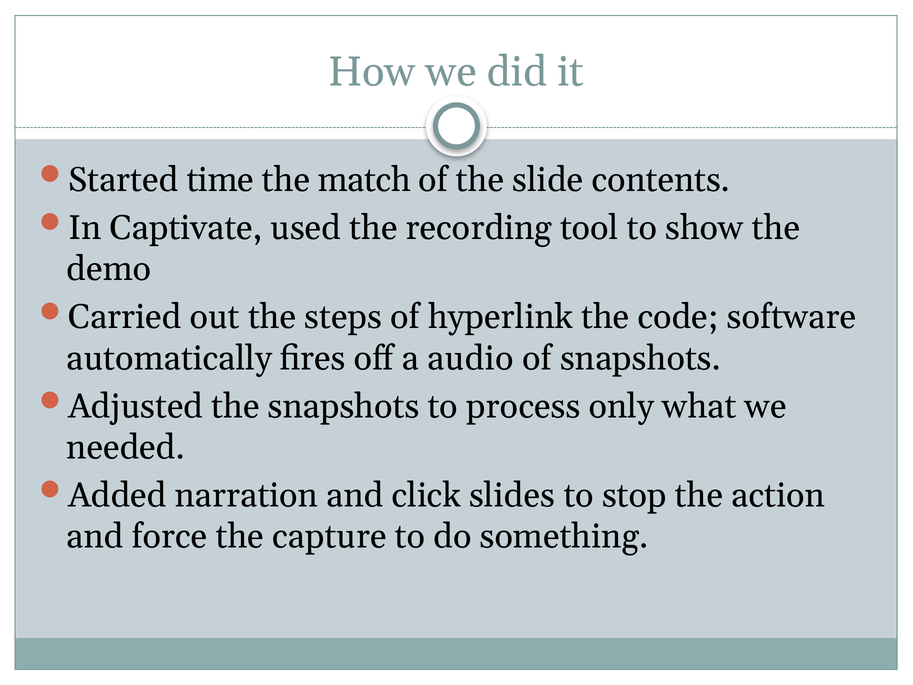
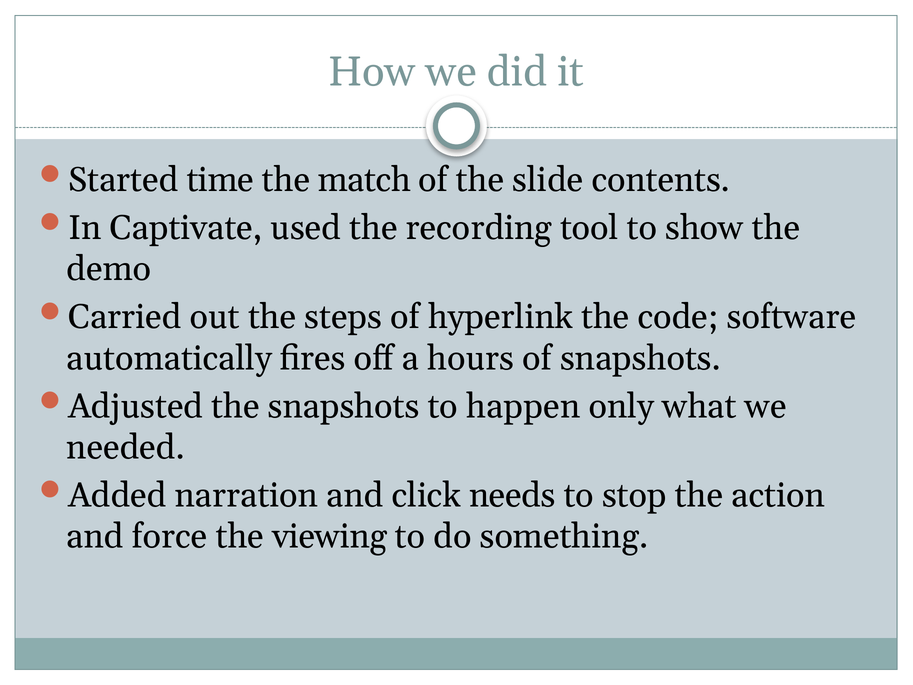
audio: audio -> hours (471, 358)
process: process -> happen (523, 406)
slides: slides -> needs (512, 495)
capture: capture -> viewing (330, 536)
